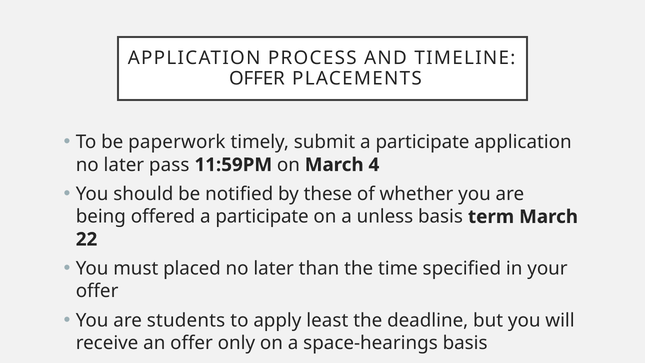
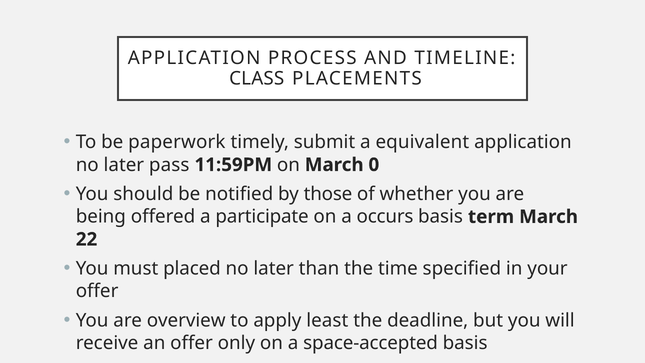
OFFER: OFFER -> CLASS (257, 78)
submit a participate: participate -> equivalent (422, 142)
4: 4 -> 0 (374, 165)
these: these -> those (328, 194)
unless: unless -> occurs (385, 217)
students: students -> overview (186, 320)
space-hearings: space-hearings -> space-accepted (371, 343)
